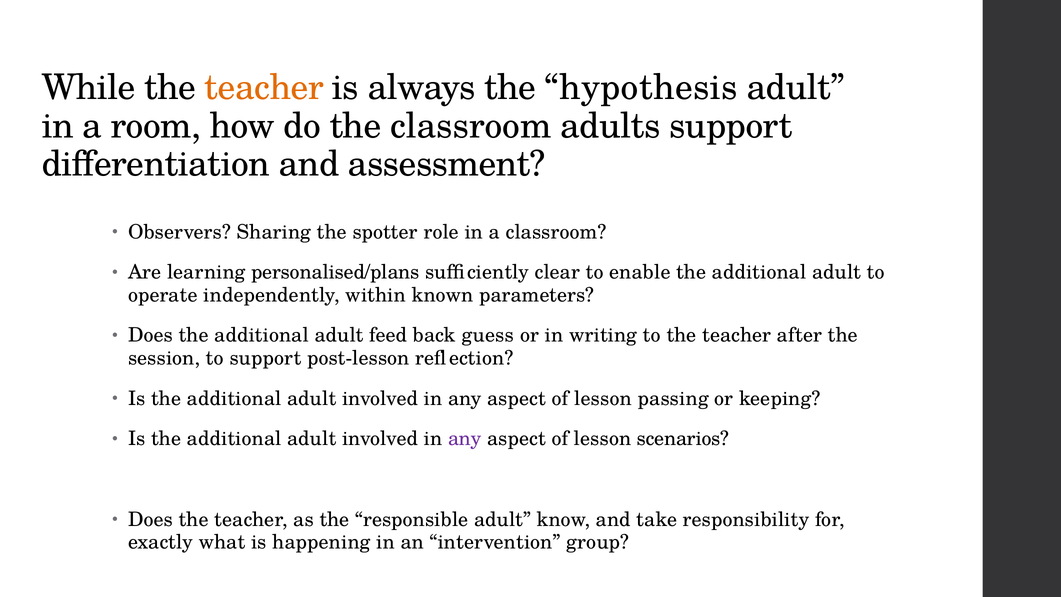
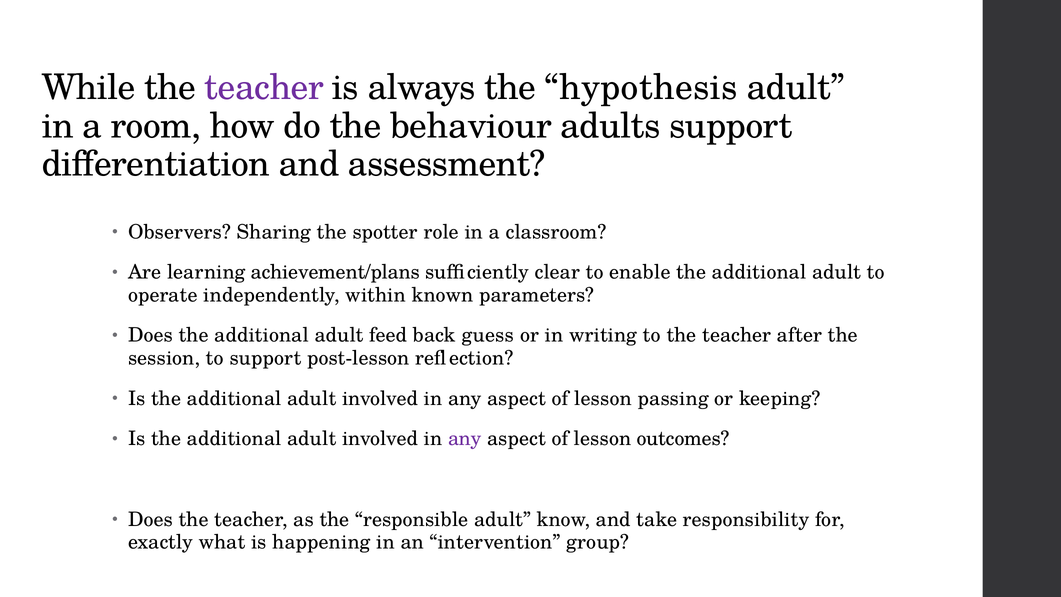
teacher colour: orange -> purple (264, 88)
the classroom: classroom -> behaviour (471, 126)
personalised/plans: personalised/plans -> achievement/plans (335, 272)
scenarios: scenarios -> outcomes (683, 439)
